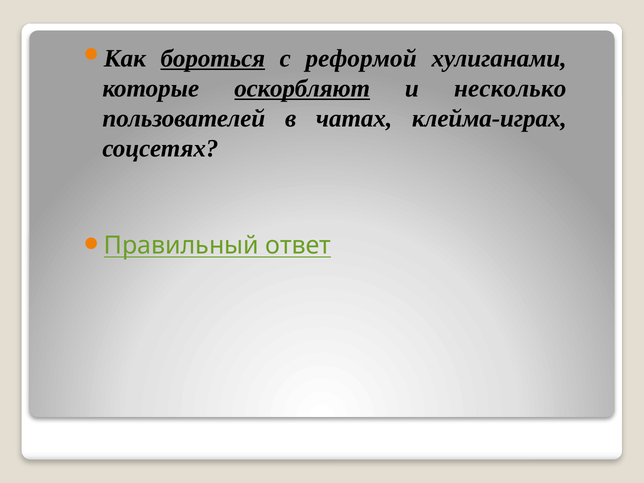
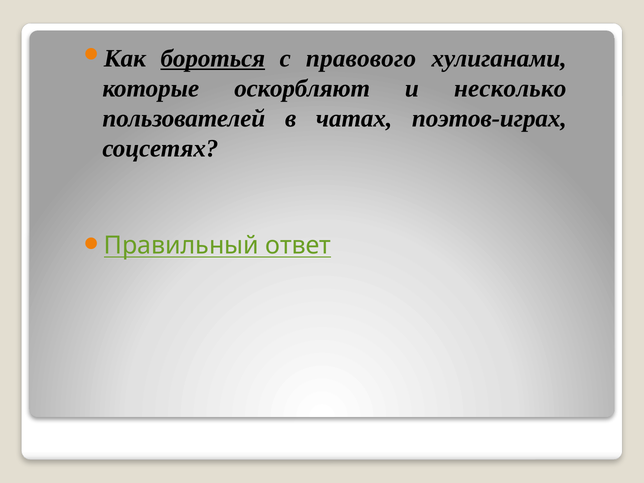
реформой: реформой -> правового (361, 58)
оскорбляют underline: present -> none (302, 89)
клейма-играх: клейма-играх -> поэтов-играх (489, 119)
